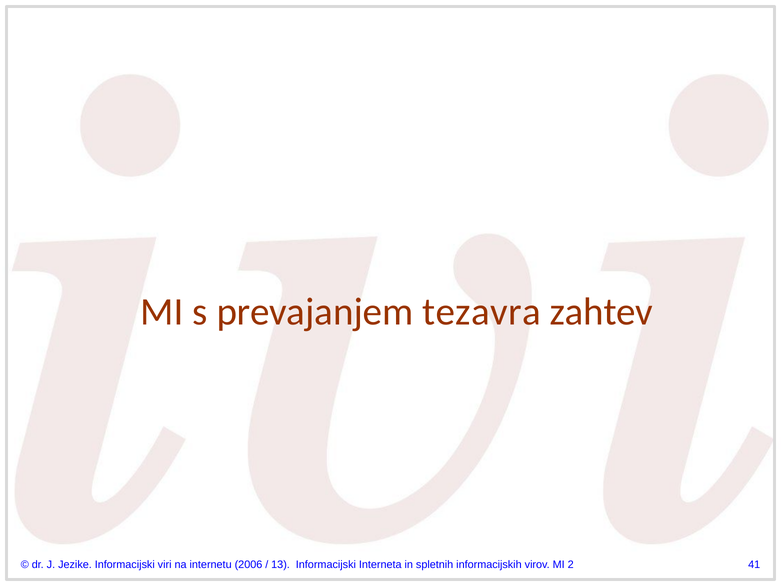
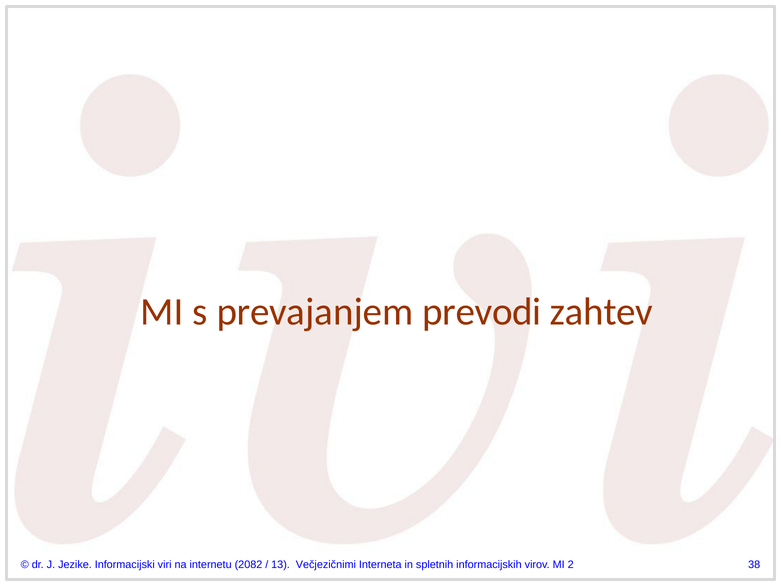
tezavra: tezavra -> prevodi (482, 312)
2006: 2006 -> 2082 (248, 564)
13 Informacijski: Informacijski -> Večjezičnimi (326, 564)
41: 41 -> 38 (754, 564)
